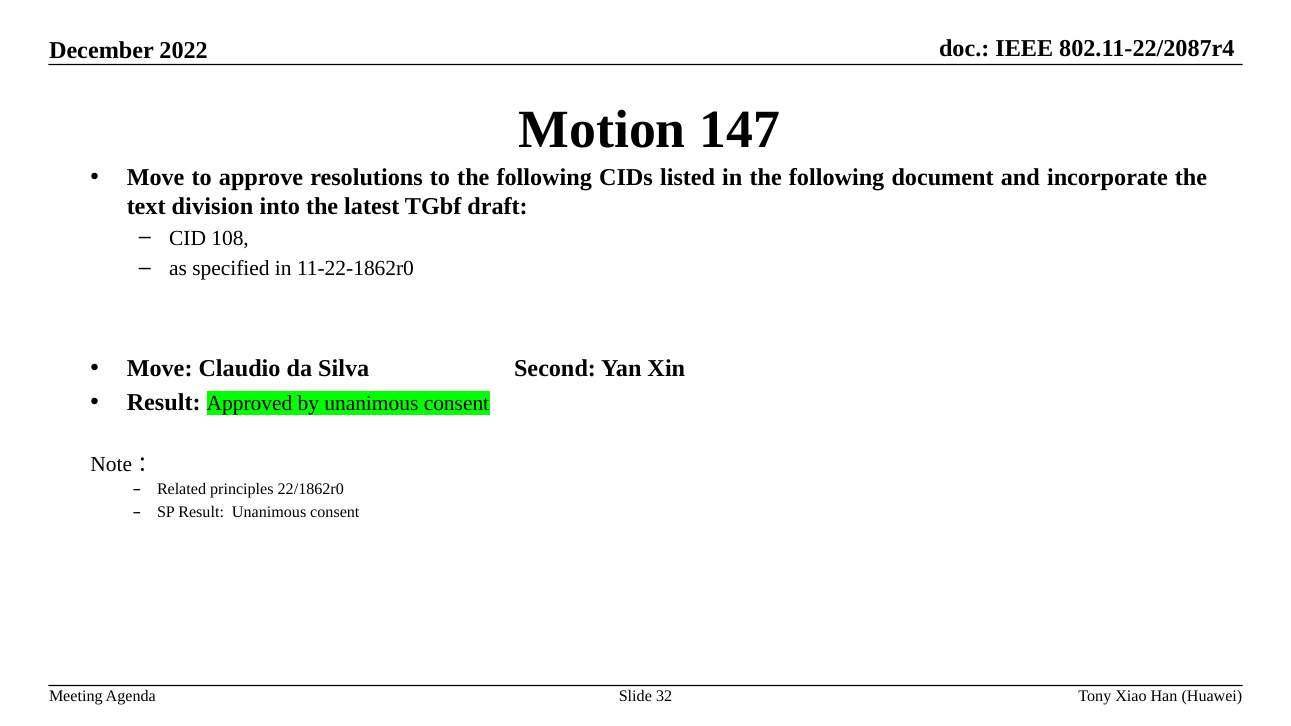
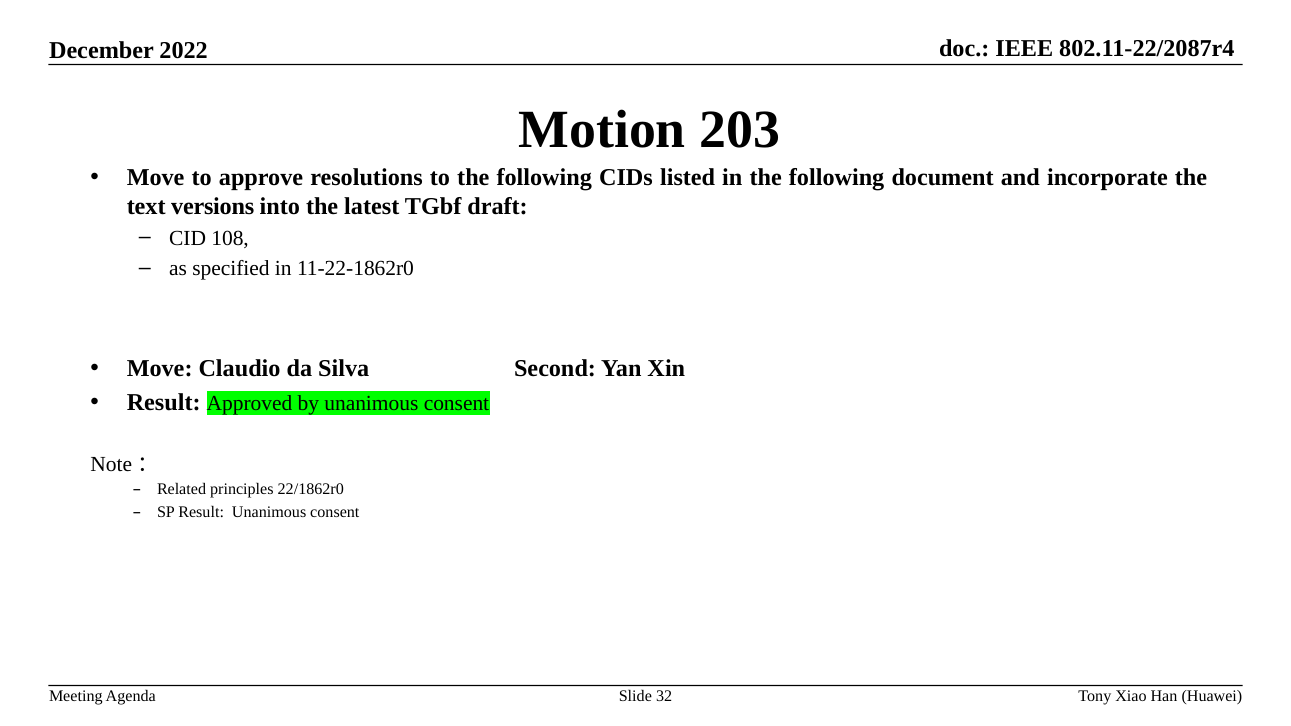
147: 147 -> 203 (740, 130)
division: division -> versions (213, 207)
